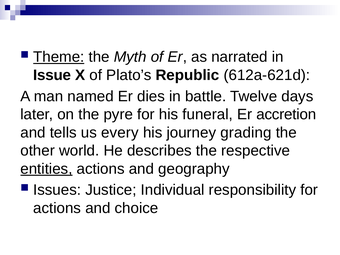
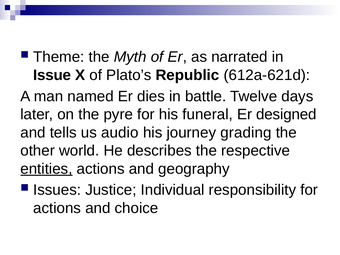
Theme underline: present -> none (59, 57)
accretion: accretion -> designed (286, 114)
every: every -> audio (120, 133)
